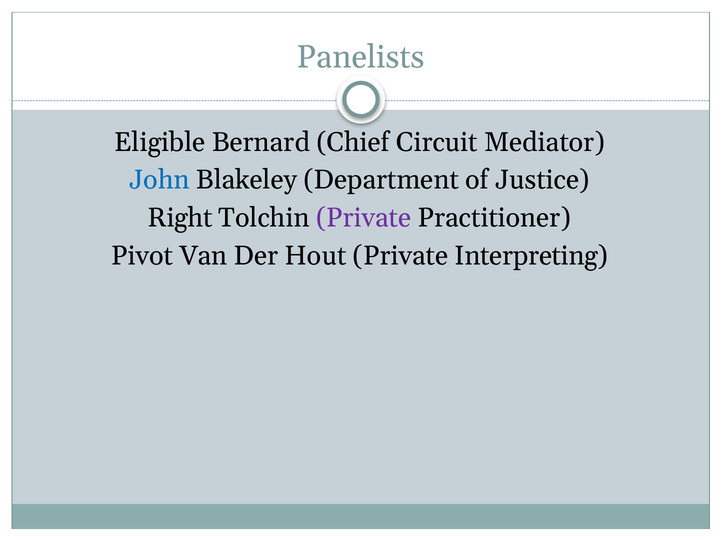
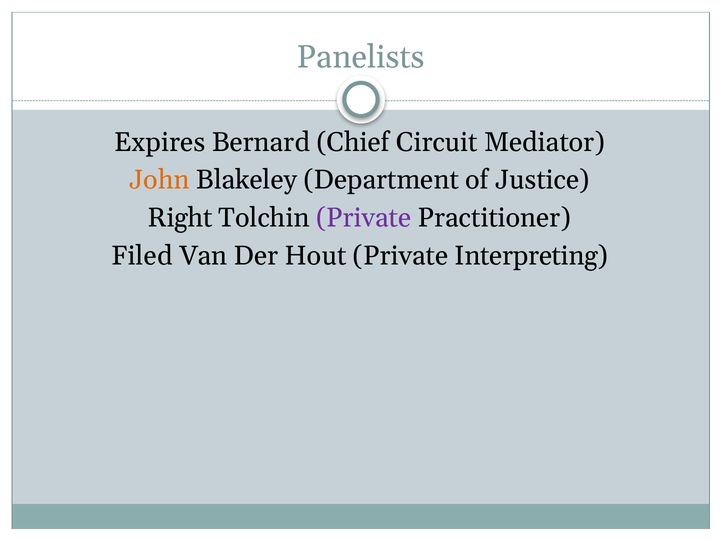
Eligible: Eligible -> Expires (160, 142)
John colour: blue -> orange (160, 180)
Pivot: Pivot -> Filed (142, 256)
